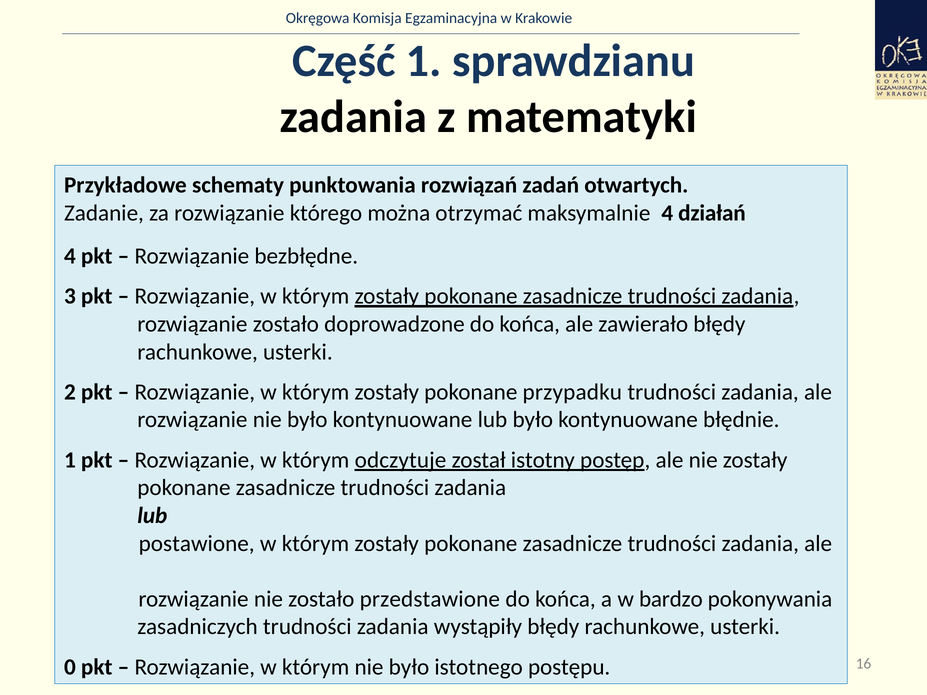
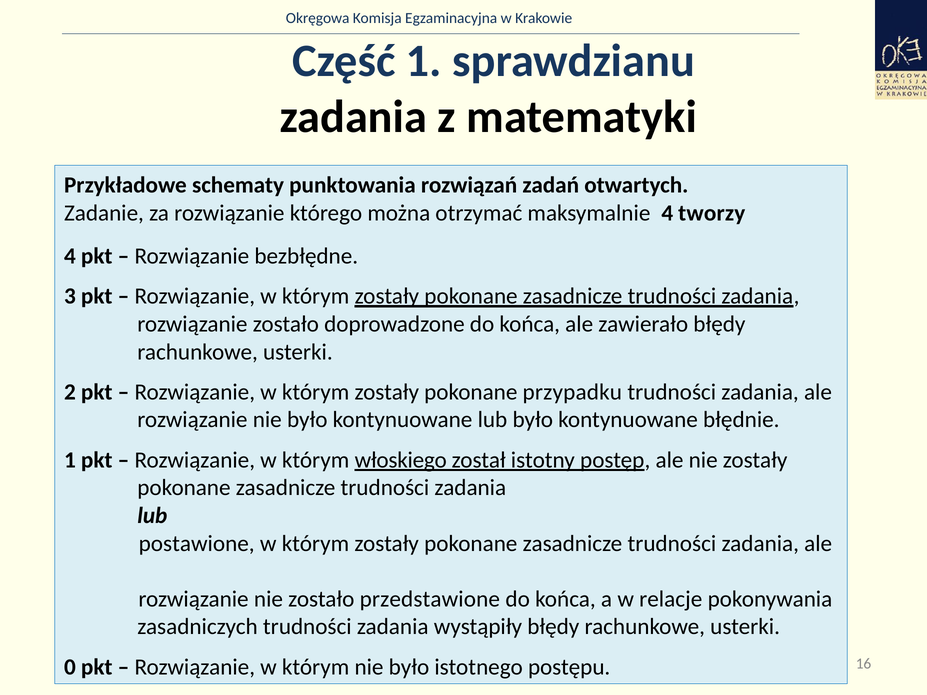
działań: działań -> tworzy (712, 213)
odczytuje: odczytuje -> włoskiego (401, 460)
bardzo: bardzo -> relacje (671, 599)
